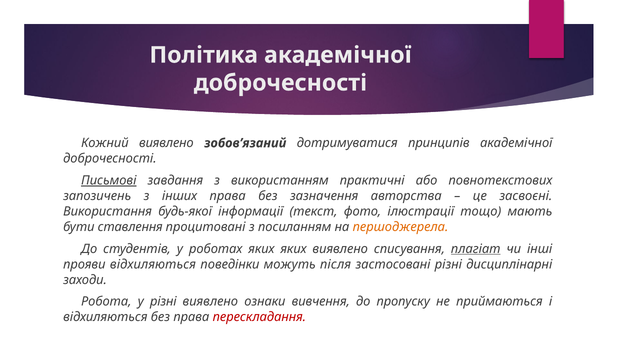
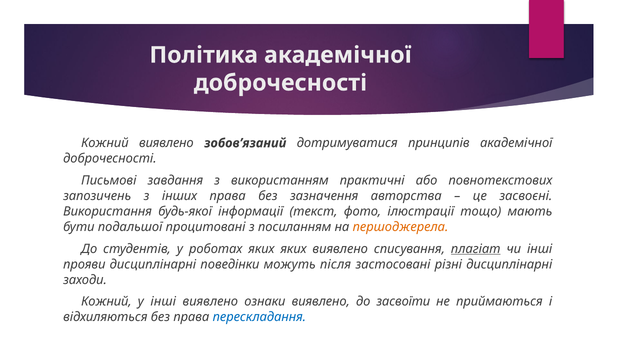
Письмові underline: present -> none (109, 180)
ставлення: ставлення -> подальшої (130, 227)
прояви відхиляються: відхиляються -> дисциплінарні (153, 264)
Робота: Робота -> Кожний (106, 301)
у різні: різні -> інші (163, 301)
ознаки вивчення: вивчення -> виявлено (321, 301)
пропуску: пропуску -> засвоїти (403, 301)
перескладання colour: red -> blue (259, 317)
